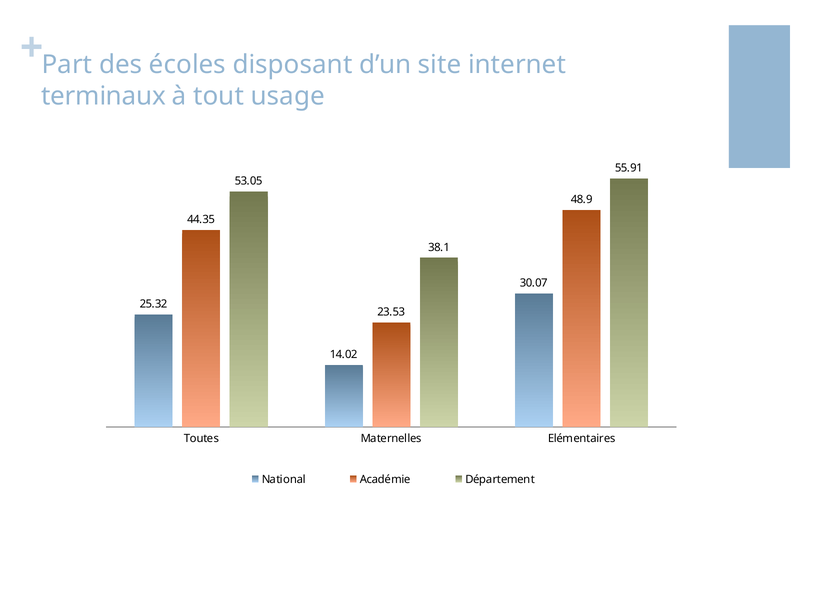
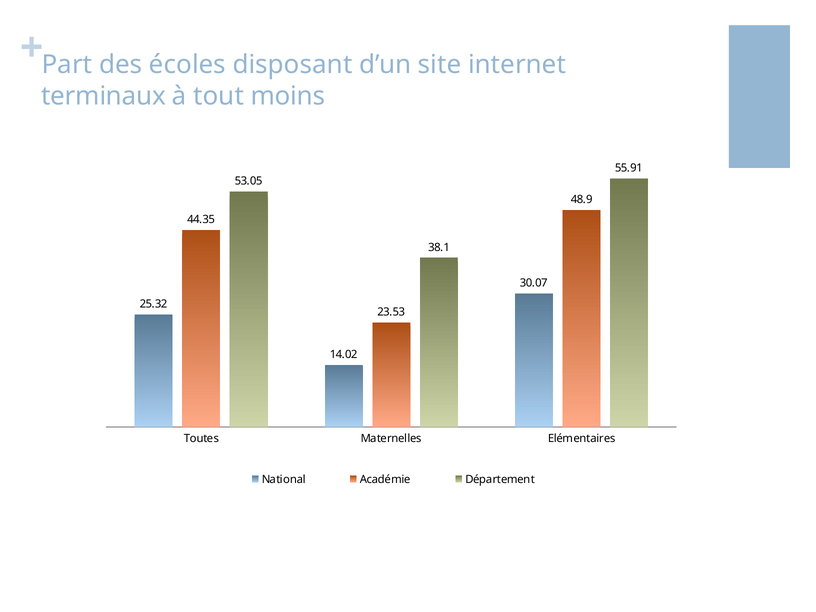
usage: usage -> moins (288, 96)
